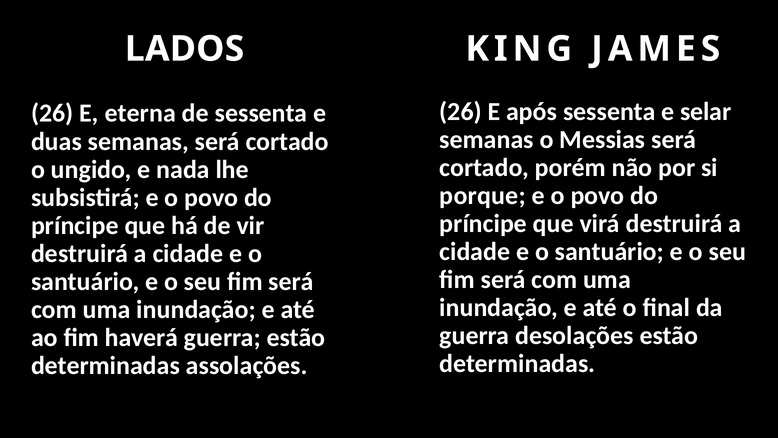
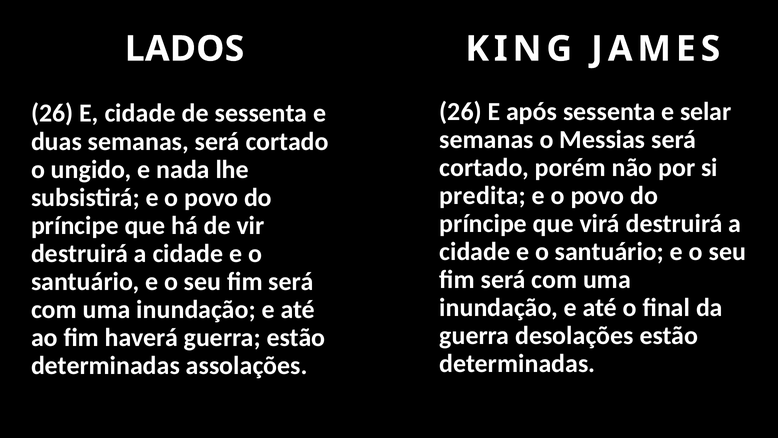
E eterna: eterna -> cidade (140, 113)
porque: porque -> predita (483, 195)
